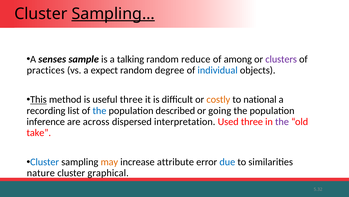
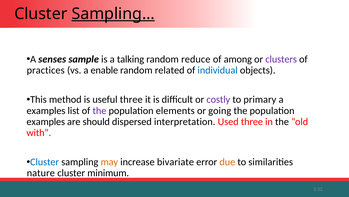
expect: expect -> enable (104, 70)
degree: degree -> related (170, 70)
This underline: present -> none (38, 99)
costly colour: orange -> purple (218, 99)
national: national -> primary (260, 99)
recording: recording -> examples (46, 110)
the colour: blue -> purple (99, 110)
described: described -> elements (175, 110)
inference: inference -> examples (46, 121)
across: across -> should (96, 121)
the colour: purple -> black (282, 121)
take: take -> with (39, 132)
attribute: attribute -> bivariate (175, 162)
due colour: blue -> orange (227, 162)
graphical: graphical -> minimum (108, 173)
